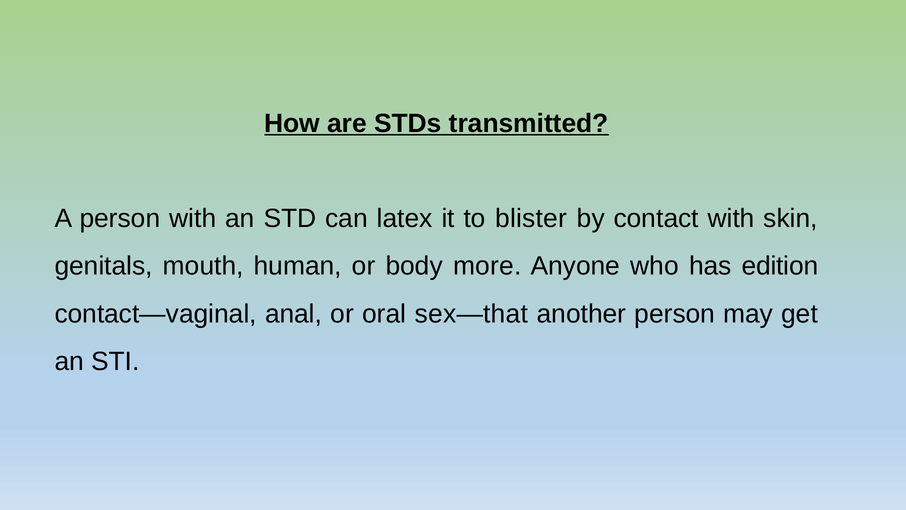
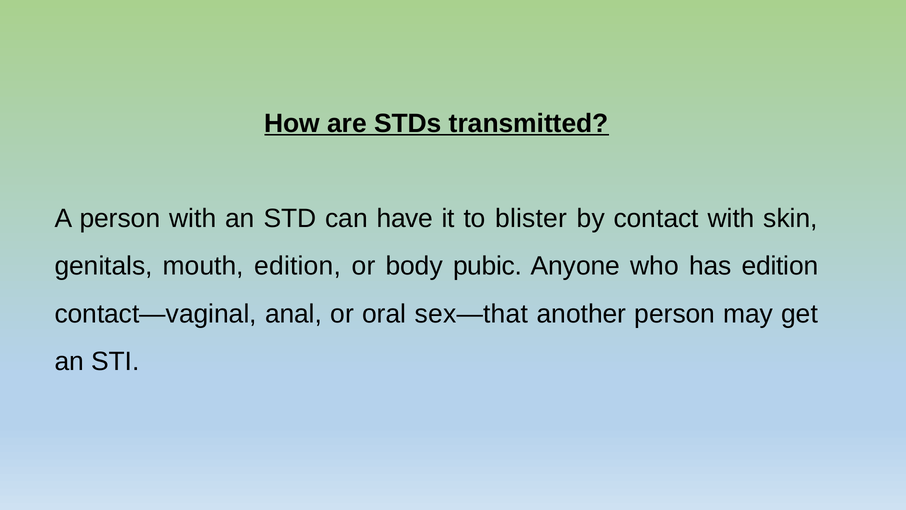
latex: latex -> have (405, 218)
mouth human: human -> edition (298, 266)
more: more -> pubic (488, 266)
